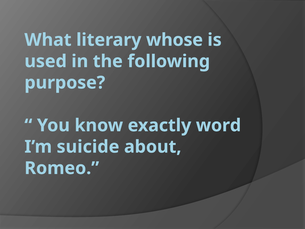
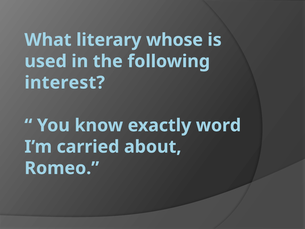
purpose: purpose -> interest (65, 83)
suicide: suicide -> carried (88, 147)
